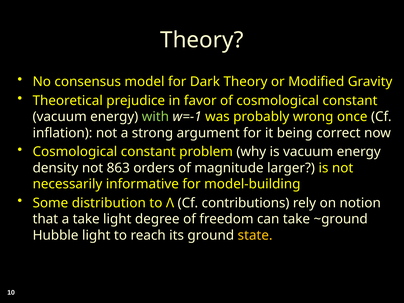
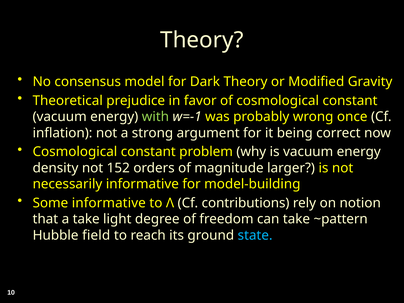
863: 863 -> 152 (118, 168)
Some distribution: distribution -> informative (109, 203)
~ground: ~ground -> ~pattern (341, 219)
Hubble light: light -> field (96, 235)
state colour: yellow -> light blue (255, 235)
